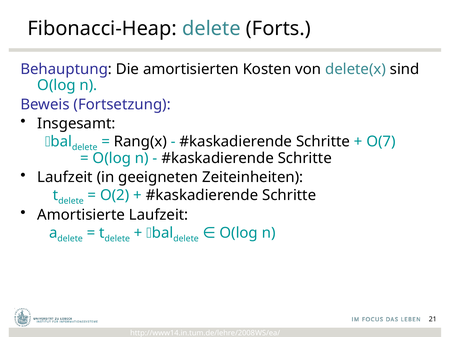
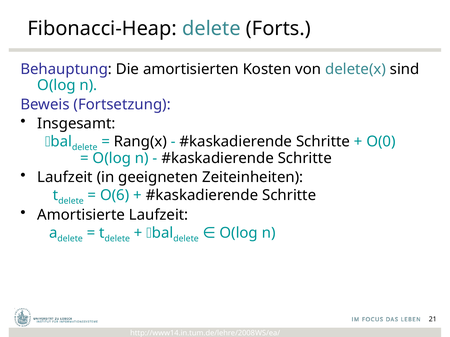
O(7: O(7 -> O(0 (381, 142)
O(2: O(2 -> O(6 (115, 196)
